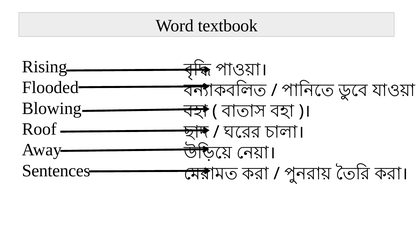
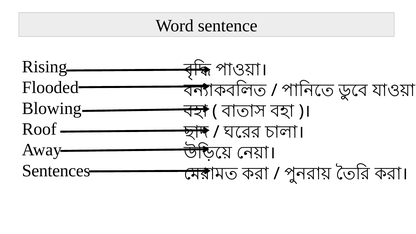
textbook: textbook -> sentence (228, 26)
